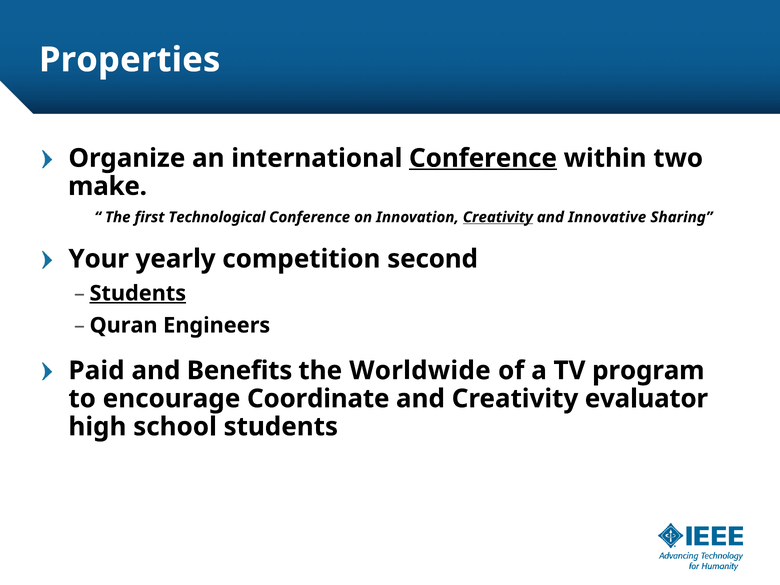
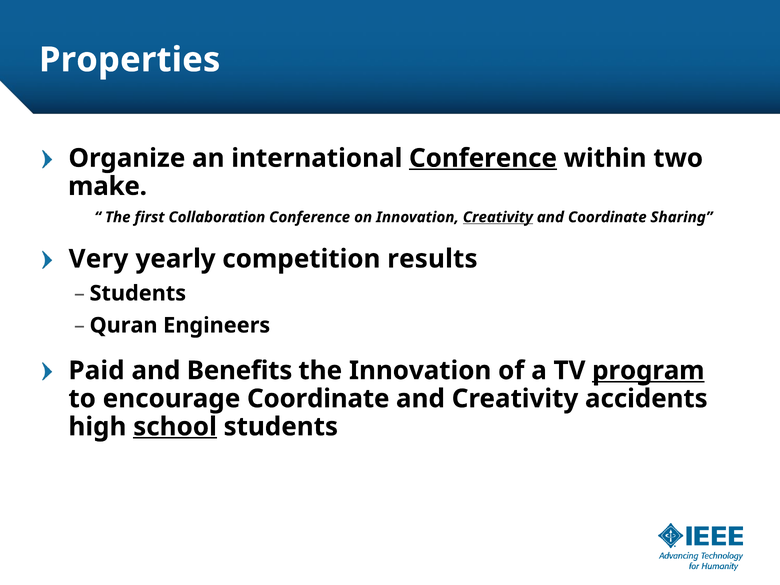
Technological: Technological -> Collaboration (217, 217)
and Innovative: Innovative -> Coordinate (607, 217)
Your: Your -> Very (98, 259)
second: second -> results (432, 259)
Students underline: present -> none (138, 293)
the Worldwide: Worldwide -> Innovation (420, 371)
program underline: none -> present (648, 371)
evaluator: evaluator -> accidents (646, 399)
school underline: none -> present (175, 427)
